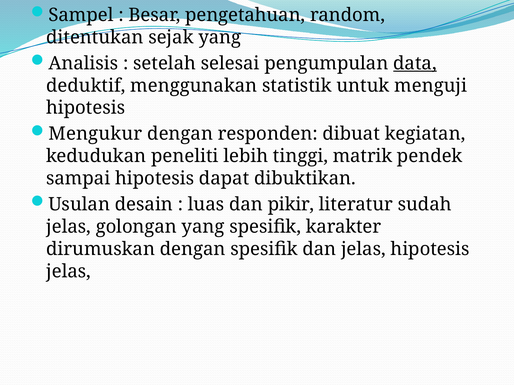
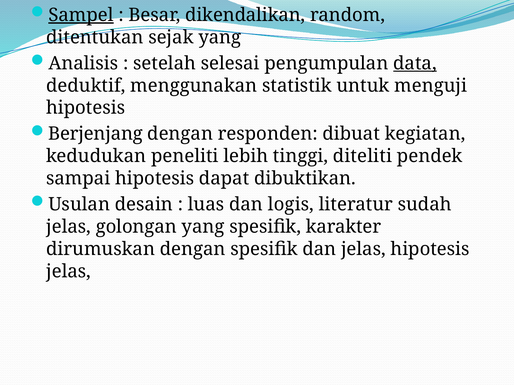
Sampel underline: none -> present (81, 15)
pengetahuan: pengetahuan -> dikendalikan (245, 15)
Mengukur: Mengukur -> Berjenjang (95, 134)
matrik: matrik -> diteliti (362, 156)
pikir: pikir -> logis (291, 205)
